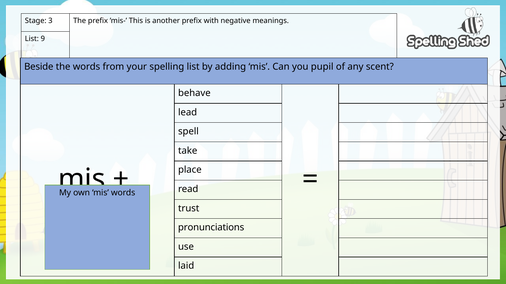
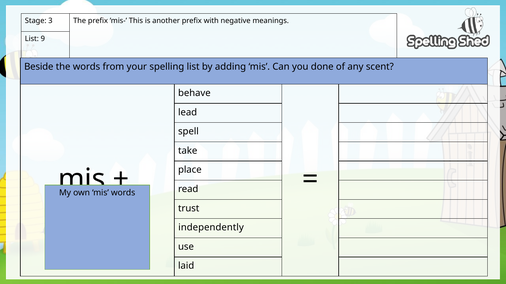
pupil: pupil -> done (322, 67)
pronunciations: pronunciations -> independently (211, 228)
